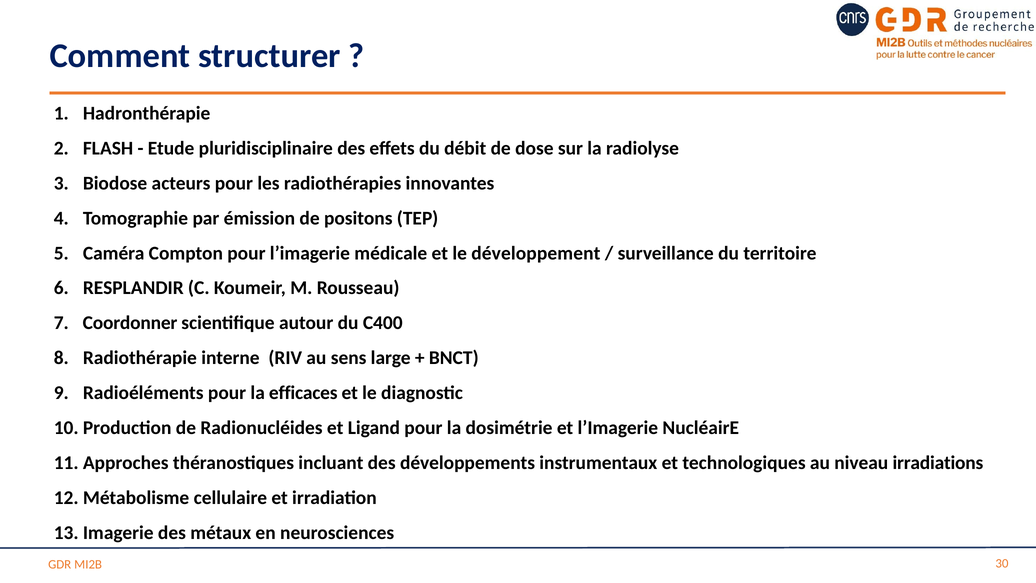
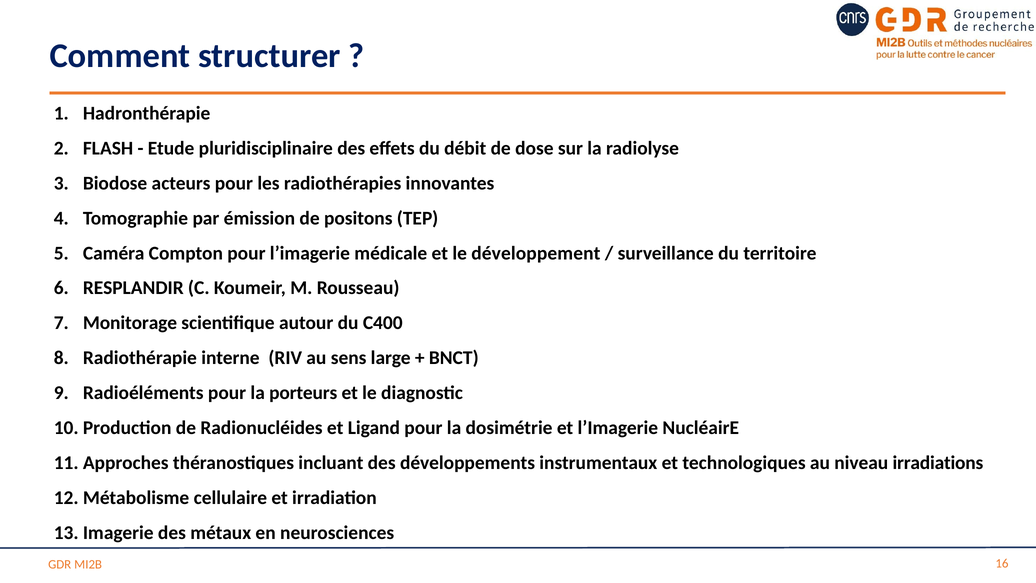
Coordonner: Coordonner -> Monitorage (130, 323)
efficaces: efficaces -> porteurs (303, 393)
30: 30 -> 16 (1002, 563)
